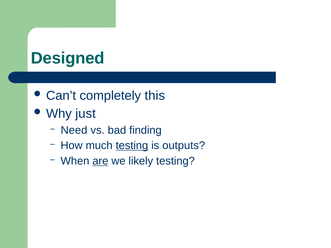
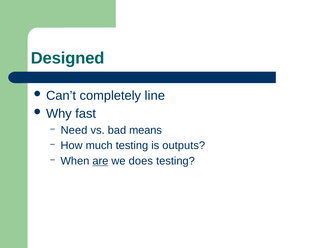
this: this -> line (155, 96)
just: just -> fast (86, 114)
finding: finding -> means (145, 130)
testing underline: present -> none (132, 146)
likely: likely -> does (141, 161)
